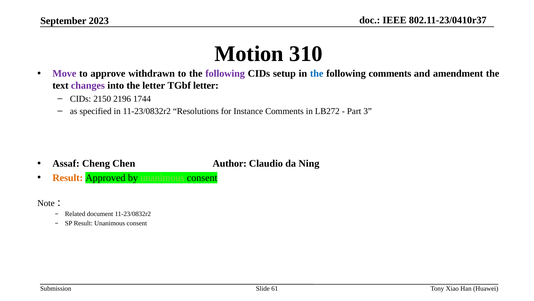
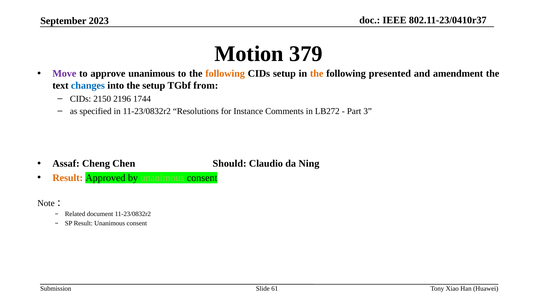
310: 310 -> 379 (306, 54)
approve withdrawn: withdrawn -> unanimous (152, 73)
following colour: purple -> orange (225, 73)
the colour: blue -> orange (317, 73)
following comments: comments -> presented (390, 73)
changes colour: purple -> blue (88, 85)
the letter: letter -> setup (154, 85)
TGbf letter: letter -> from (206, 85)
Author: Author -> Should (230, 163)
